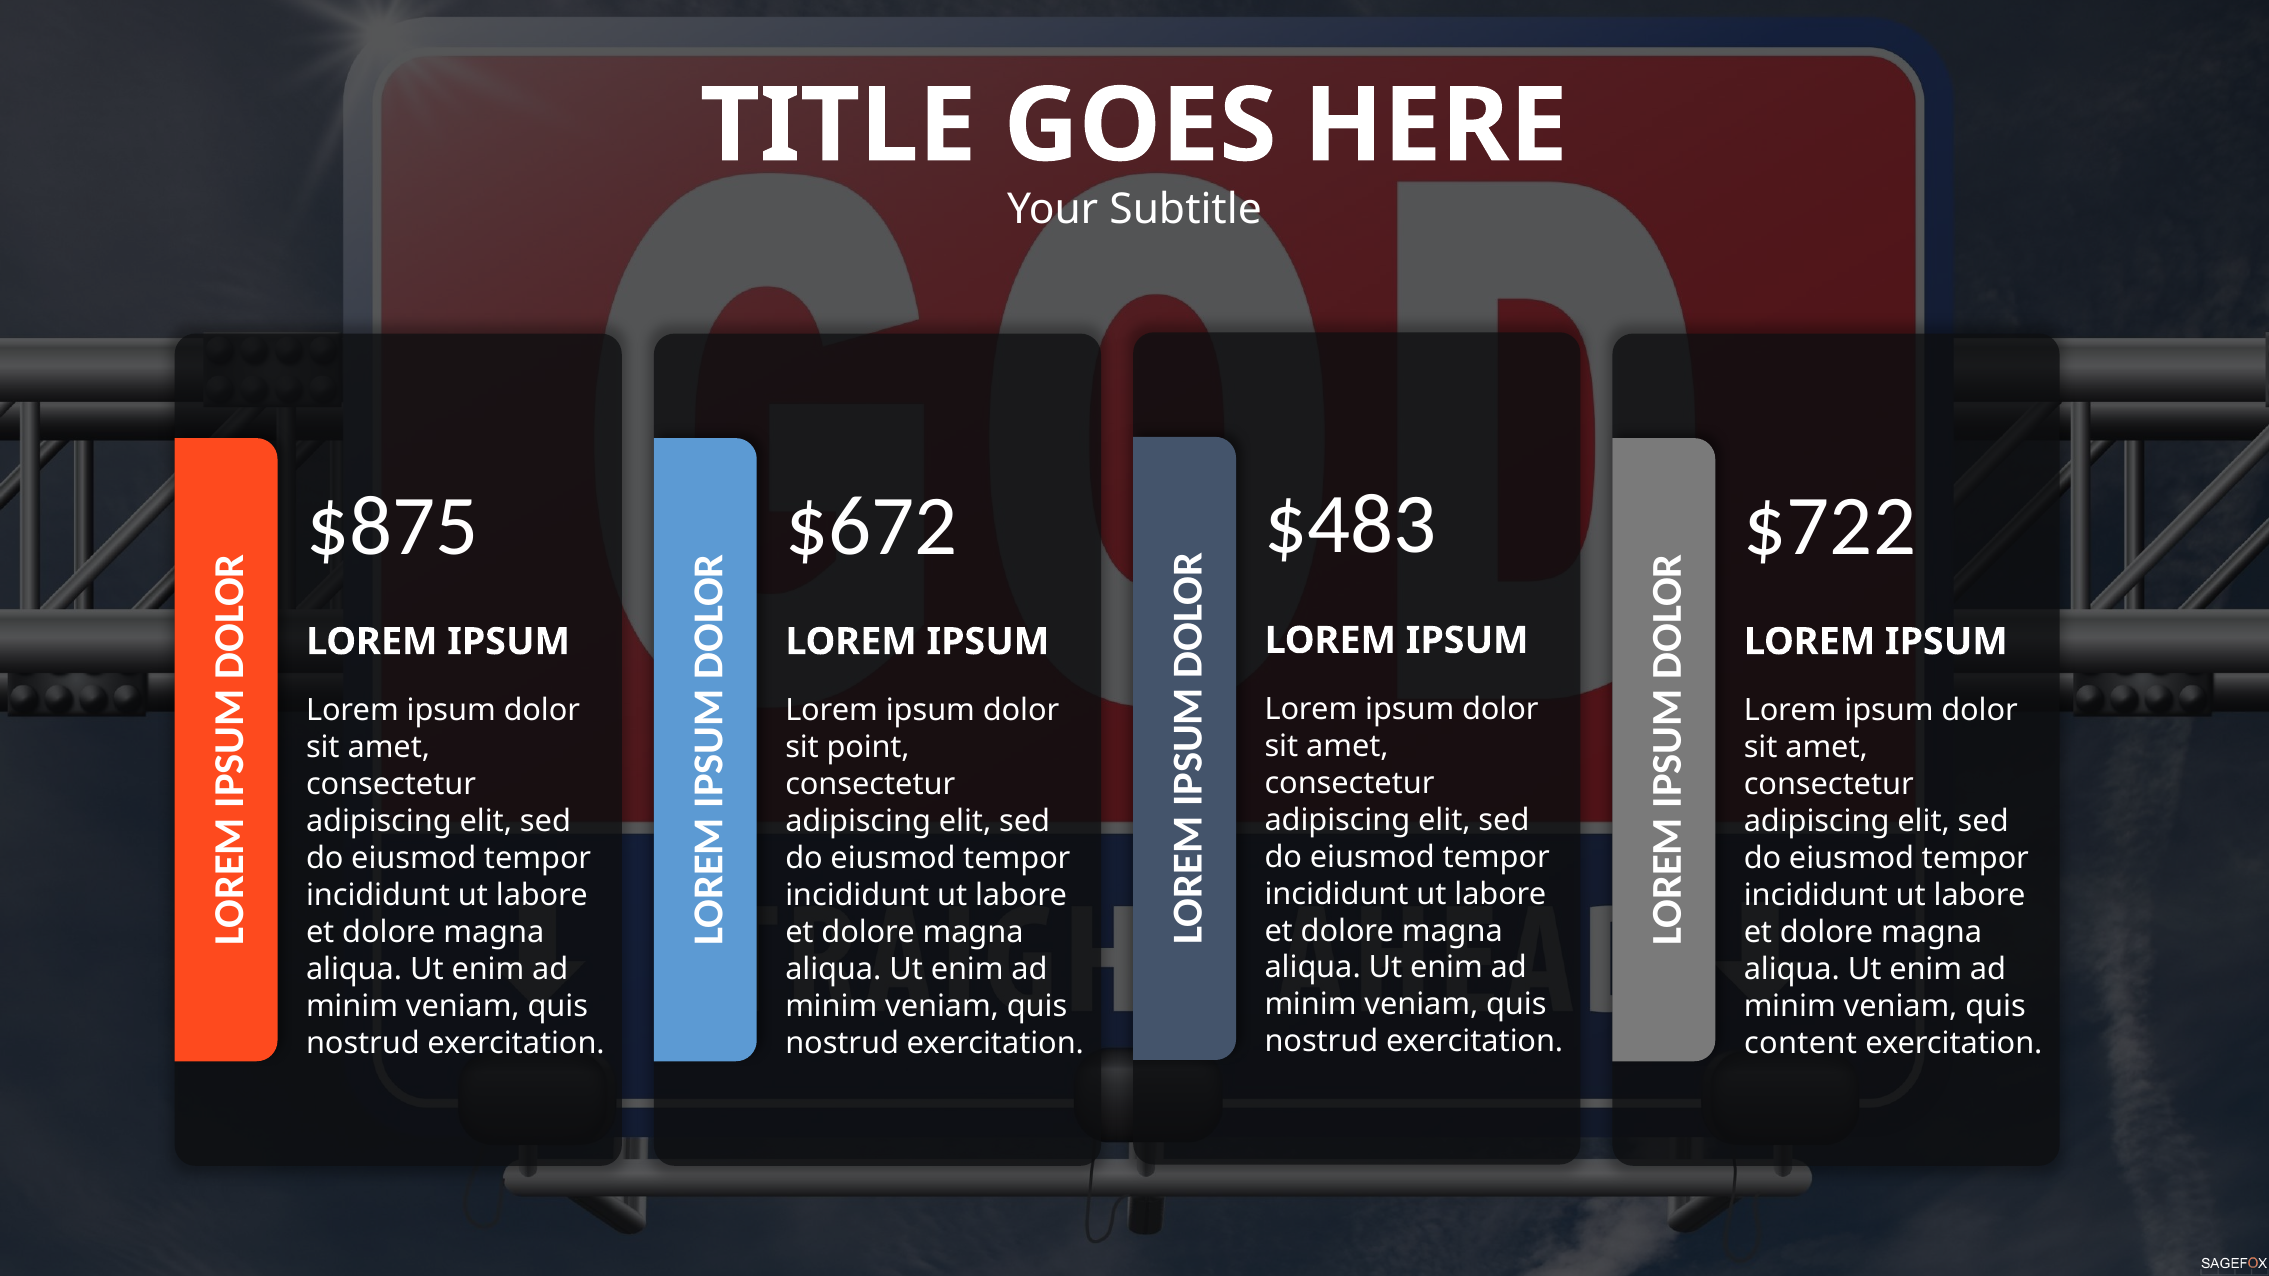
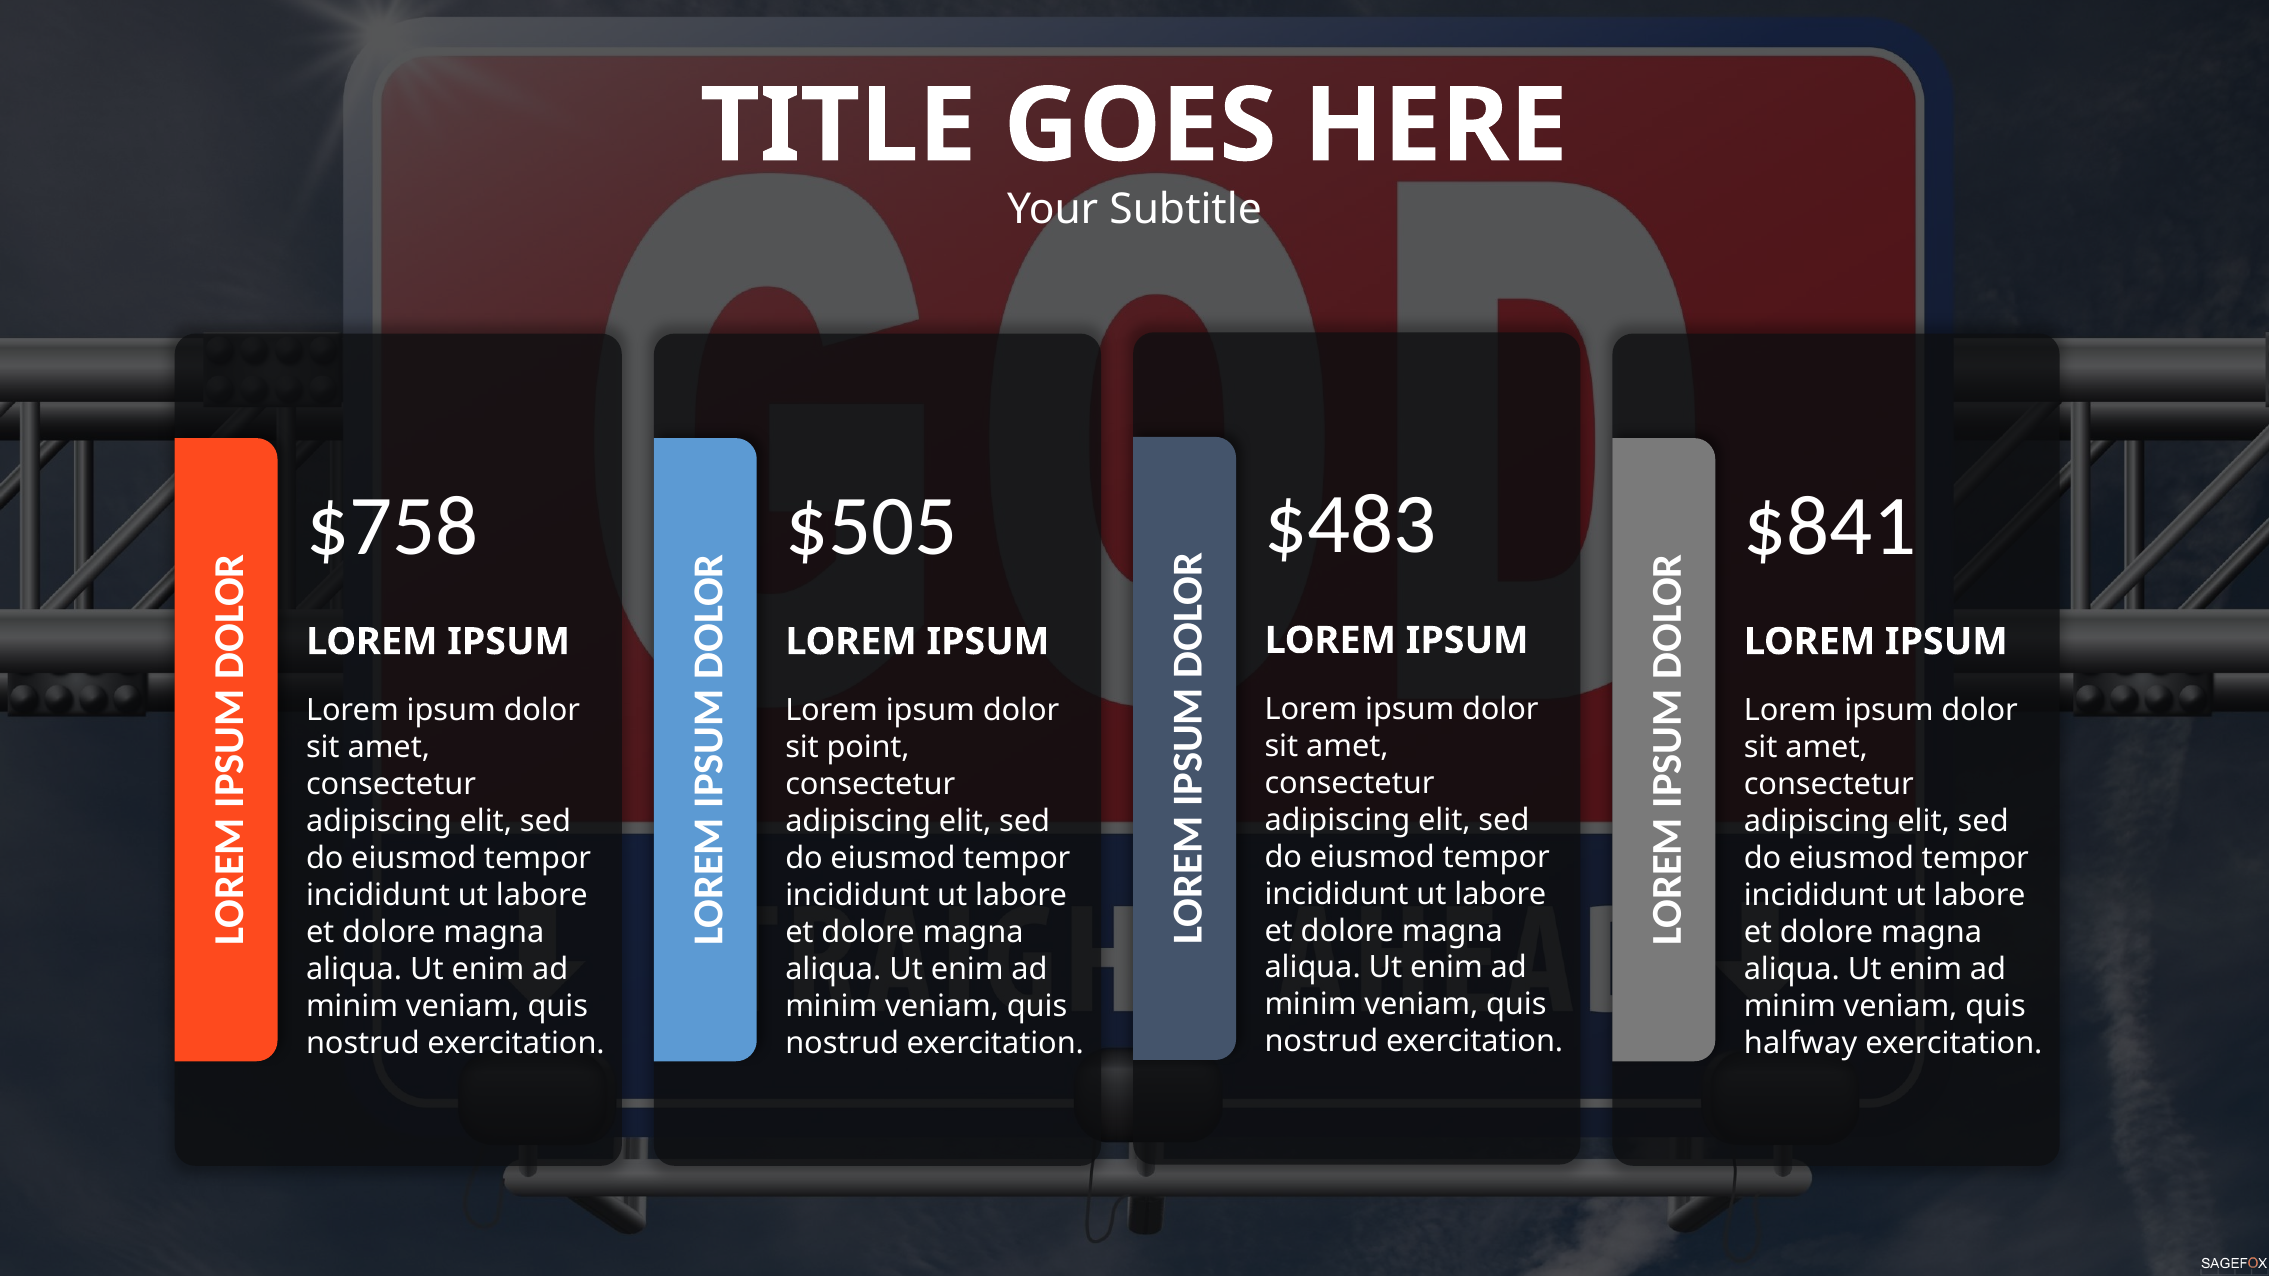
$875: $875 -> $758 (392, 526)
$672: $672 -> $505 (871, 526)
$722: $722 -> $841 (1830, 526)
content: content -> halfway (1801, 1043)
